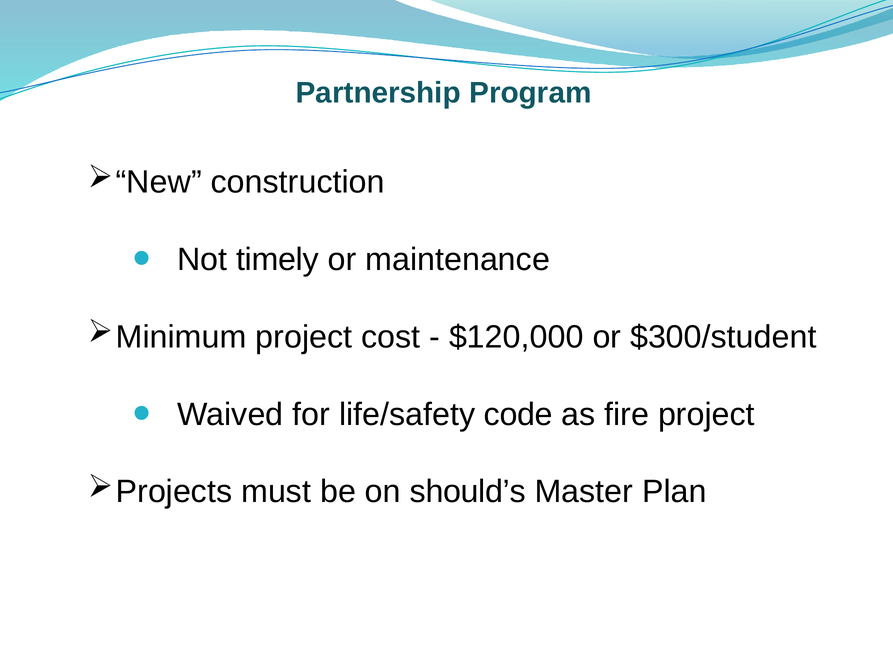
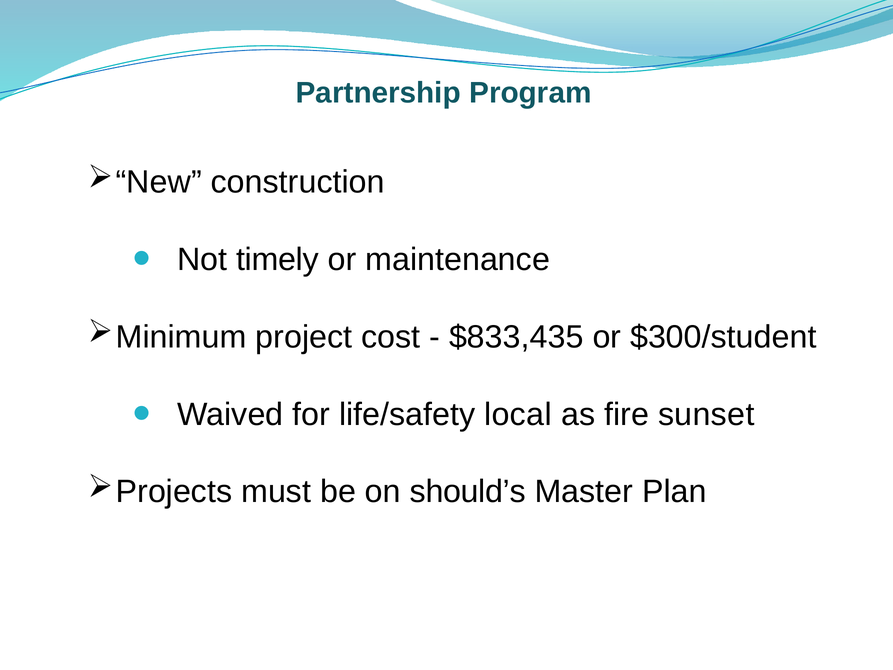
$120,000: $120,000 -> $833,435 (516, 337)
code: code -> local (518, 414)
fire project: project -> sunset (706, 414)
